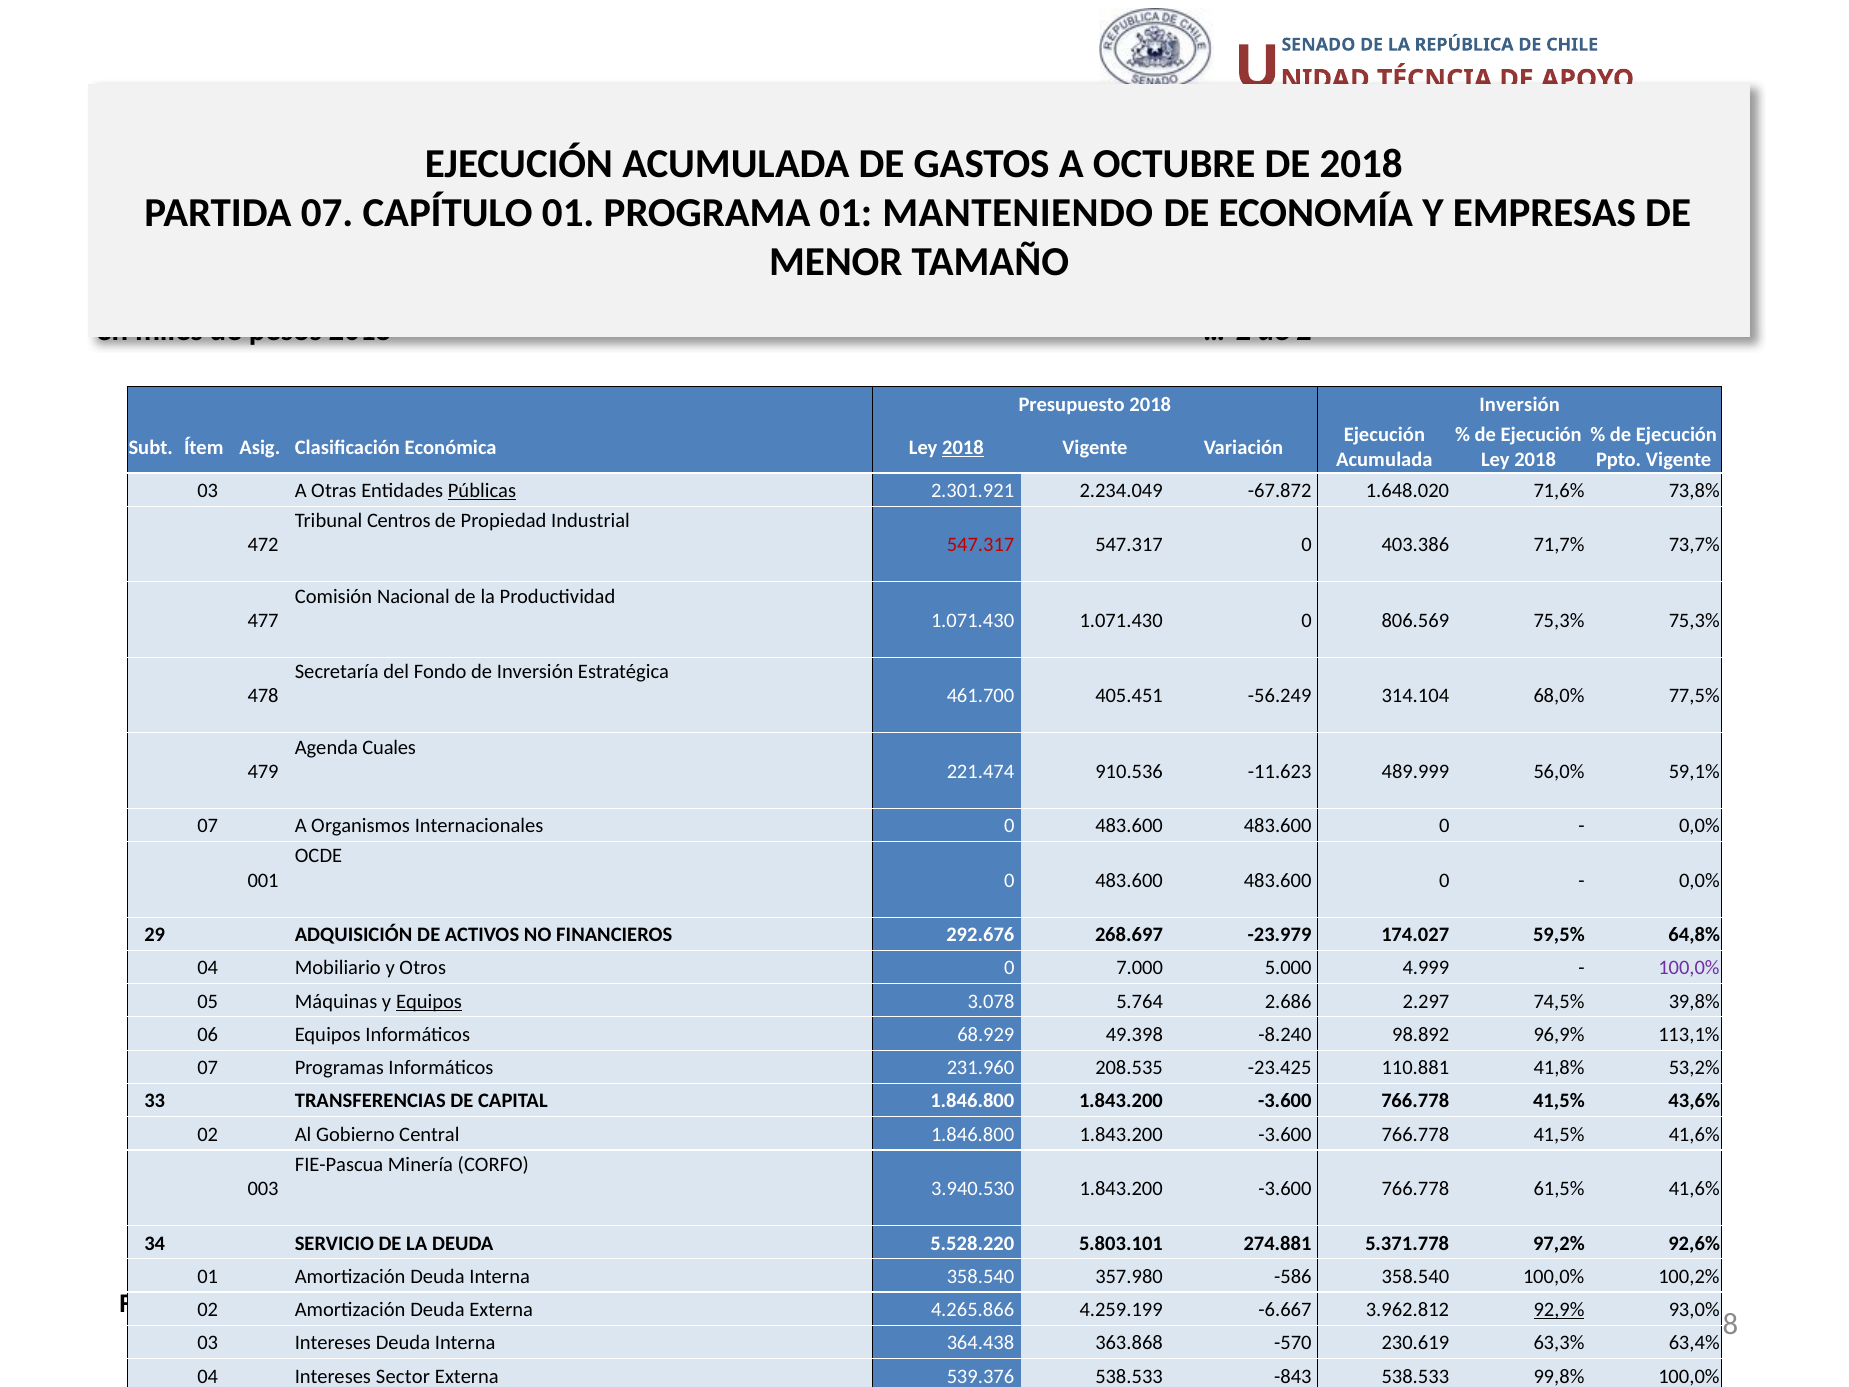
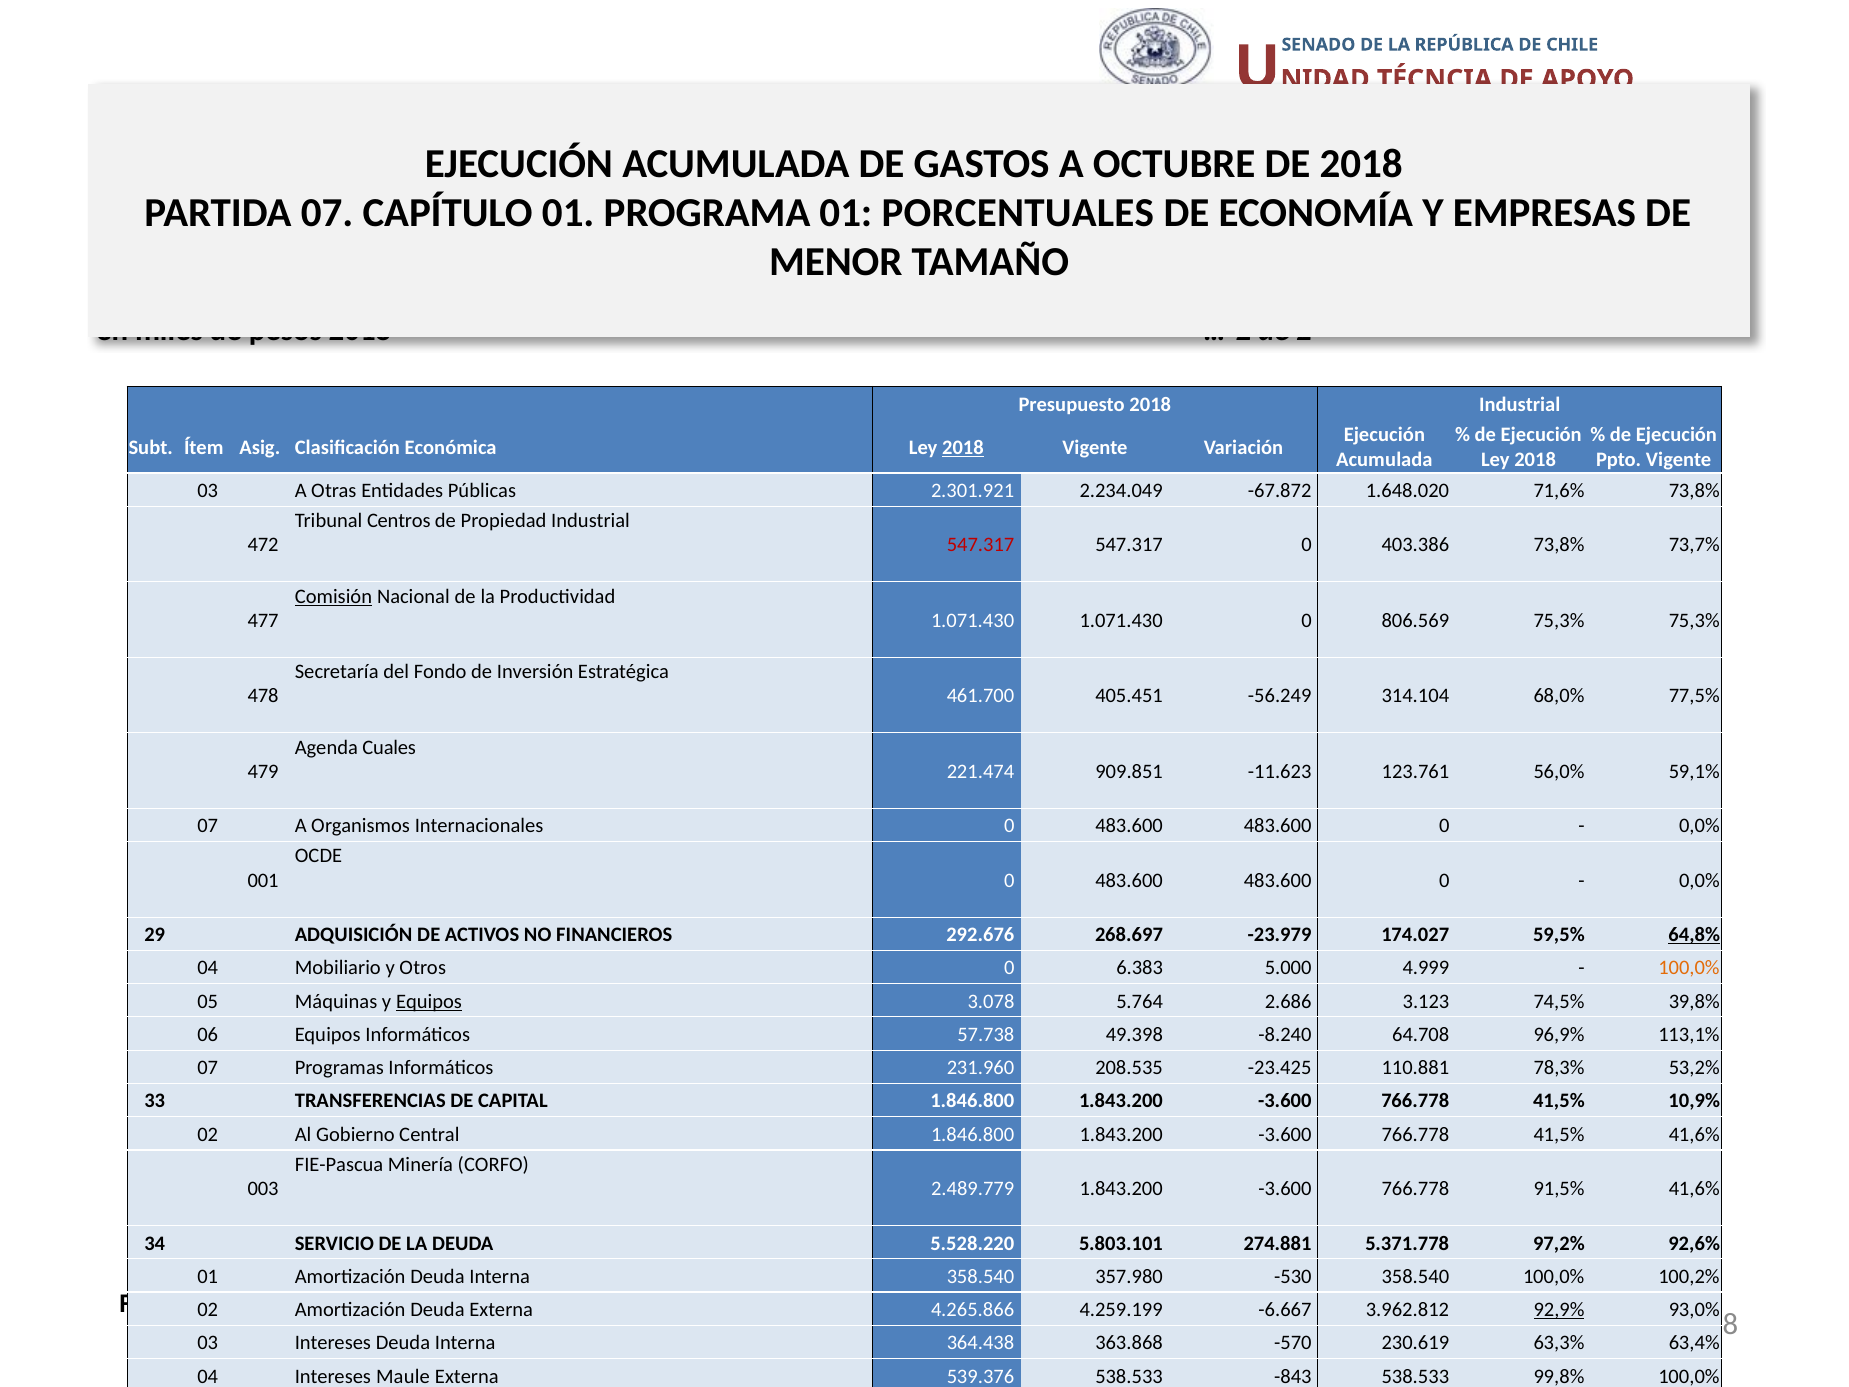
MANTENIENDO: MANTENIENDO -> PORCENTUALES (1018, 213)
2018 Inversión: Inversión -> Industrial (1520, 404)
Públicas underline: present -> none (482, 491)
403.386 71,7%: 71,7% -> 73,8% (1559, 545)
Comisión underline: none -> present (333, 596)
910.536: 910.536 -> 909.851 (1129, 772)
489.999: 489.999 -> 123.761 (1415, 772)
64,8% underline: none -> present (1694, 935)
7.000: 7.000 -> 6.383 (1140, 968)
100,0% colour: purple -> orange (1689, 968)
2.297: 2.297 -> 3.123 (1426, 1001)
68.929: 68.929 -> 57.738 (986, 1034)
98.892: 98.892 -> 64.708 (1421, 1034)
41,8%: 41,8% -> 78,3% (1559, 1068)
43,6%: 43,6% -> 10,9% (1694, 1101)
3.940.530: 3.940.530 -> 2.489.779 (973, 1189)
61,5%: 61,5% -> 91,5% (1559, 1189)
-586: -586 -> -530 (1293, 1276)
Sector: Sector -> Maule (403, 1376)
